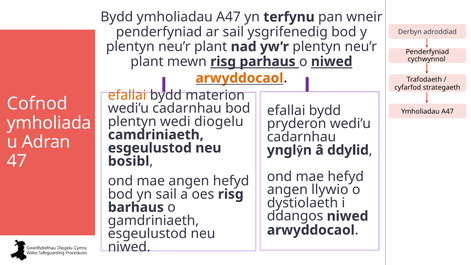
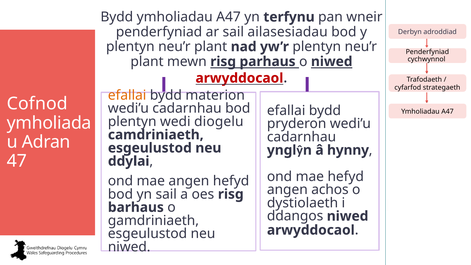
ysgrifenedig: ysgrifenedig -> ailasesiadau (288, 32)
arwyddocaol colour: orange -> red (239, 78)
ddylid: ddylid -> hynny (348, 150)
bosibl: bosibl -> ddylai (129, 161)
llywio: llywio -> achos (330, 190)
